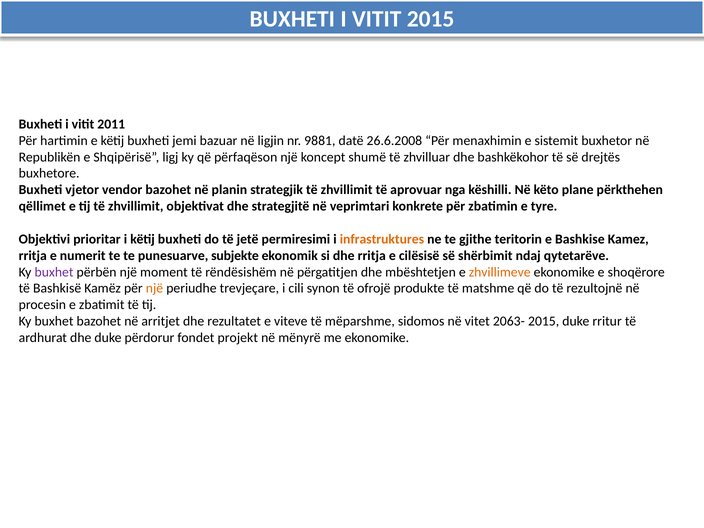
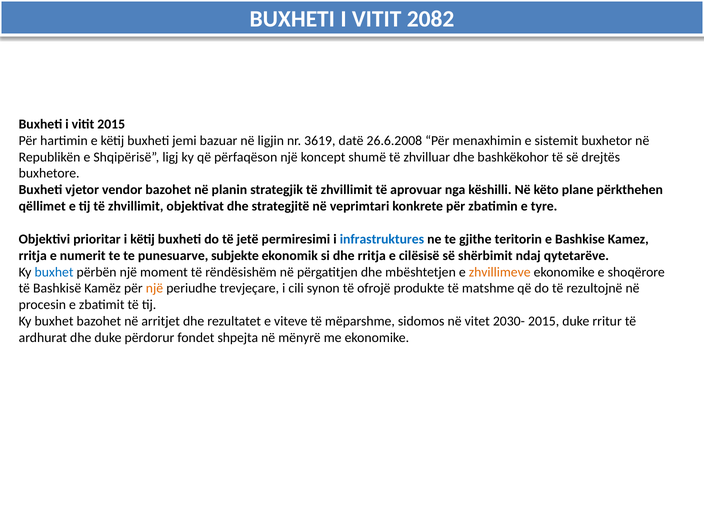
VITIT 2015: 2015 -> 2082 (431, 19)
vitit 2011: 2011 -> 2015 (111, 124)
9881: 9881 -> 3619 (320, 141)
infrastruktures colour: orange -> blue (382, 239)
buxhet colour: purple -> blue (54, 272)
2063-: 2063- -> 2030- (509, 321)
projekt: projekt -> shpejta (238, 338)
